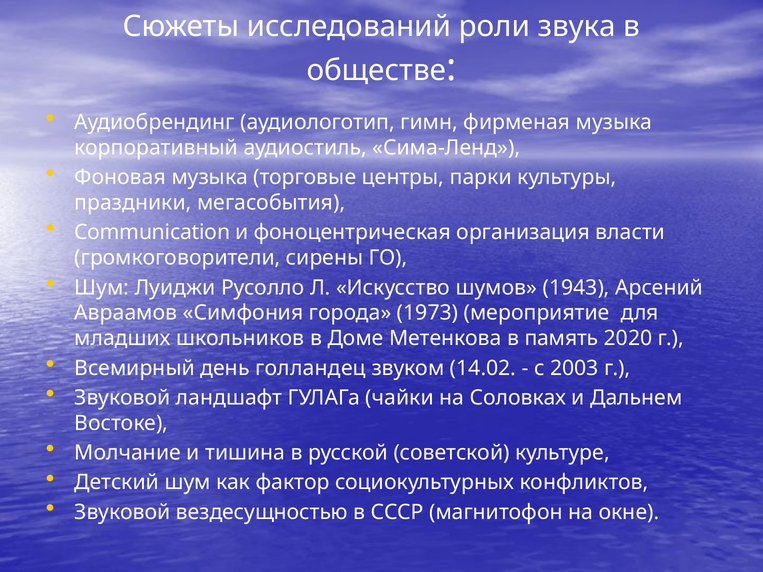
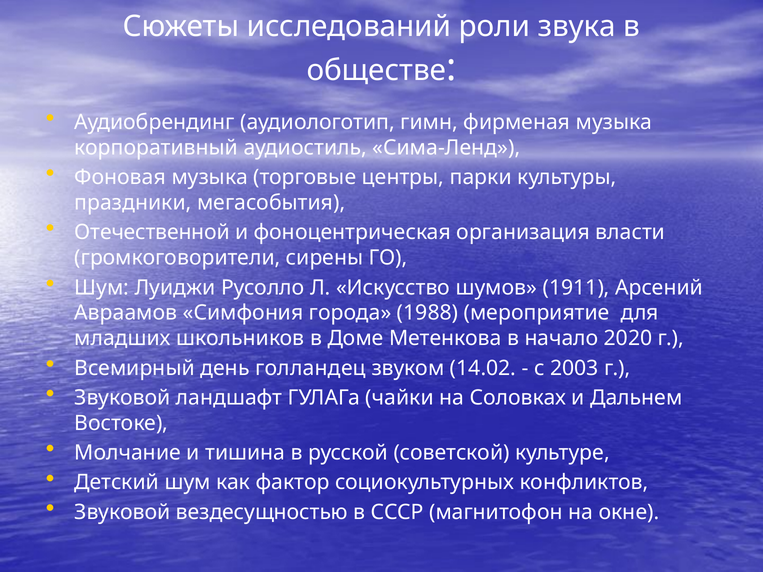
Communication: Communication -> Отечественной (152, 233)
1943: 1943 -> 1911 (576, 288)
1973: 1973 -> 1988 (428, 313)
память: память -> начало (561, 339)
